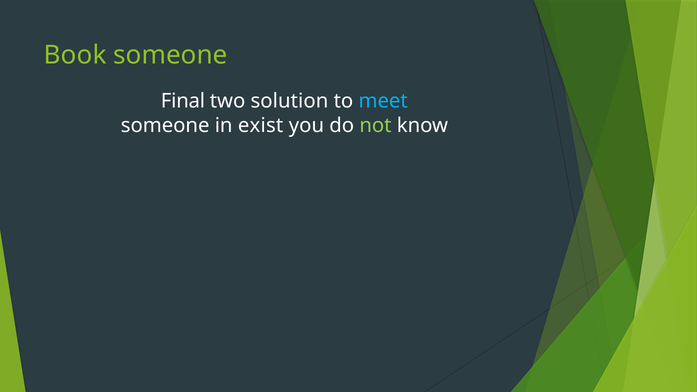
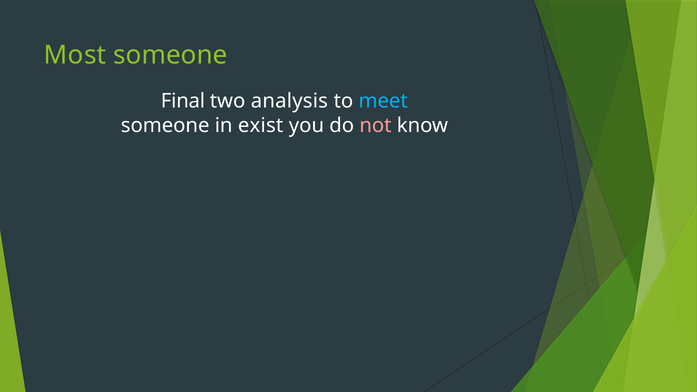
Book: Book -> Most (75, 55)
solution: solution -> analysis (289, 101)
not colour: light green -> pink (375, 126)
